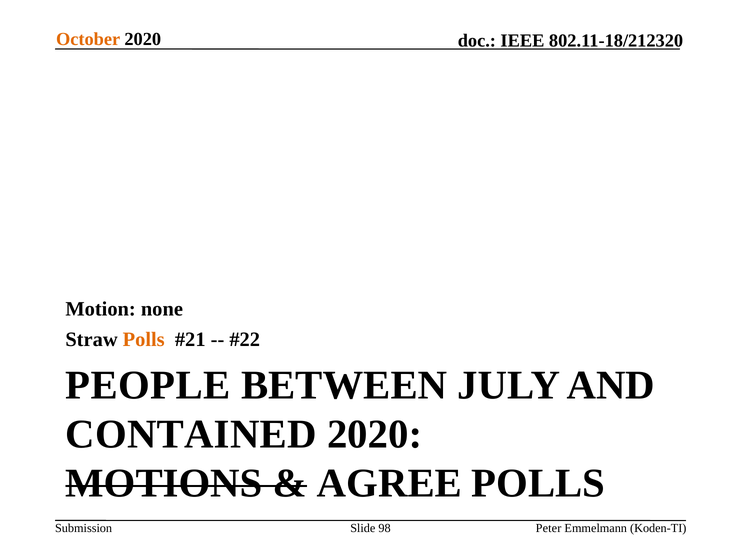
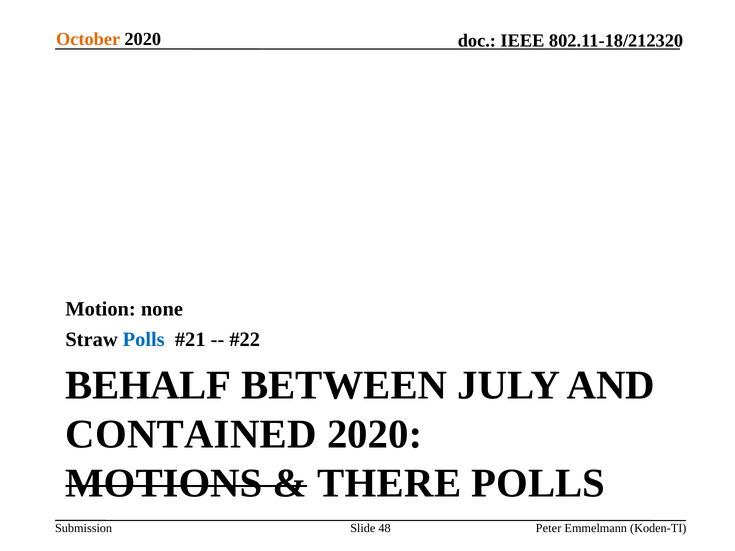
Polls colour: orange -> blue (144, 340)
PEOPLE: PEOPLE -> BEHALF (148, 385)
AGREE: AGREE -> THERE (389, 483)
98: 98 -> 48 (385, 529)
